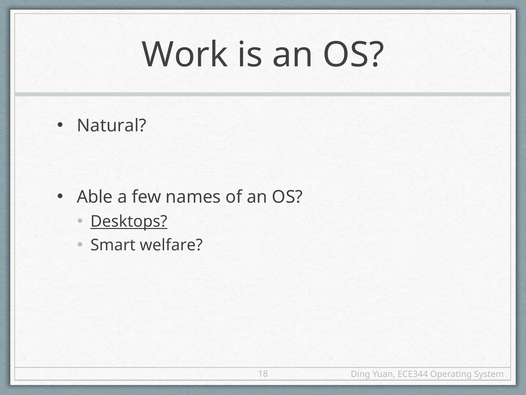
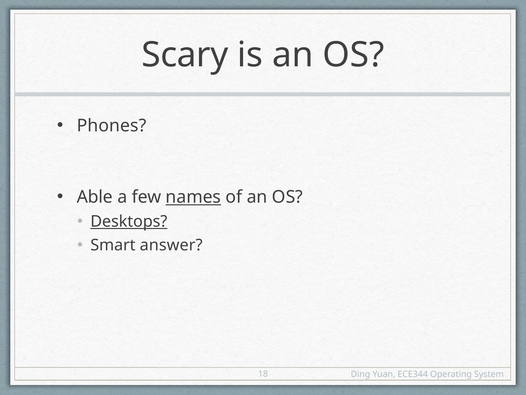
Work: Work -> Scary (185, 55)
Natural: Natural -> Phones (112, 126)
names underline: none -> present (193, 197)
welfare: welfare -> answer (171, 245)
